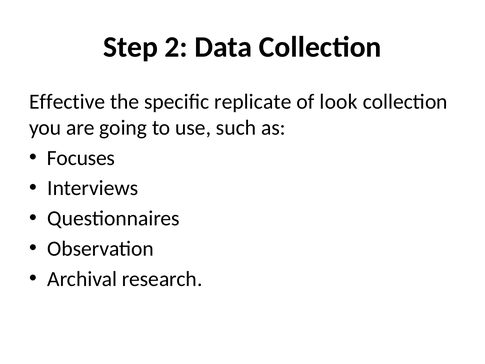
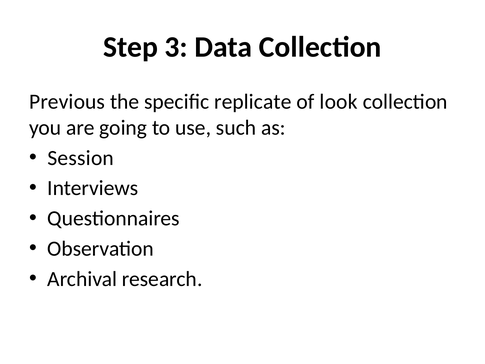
2: 2 -> 3 (176, 47)
Effective: Effective -> Previous (67, 102)
Focuses: Focuses -> Session (81, 158)
